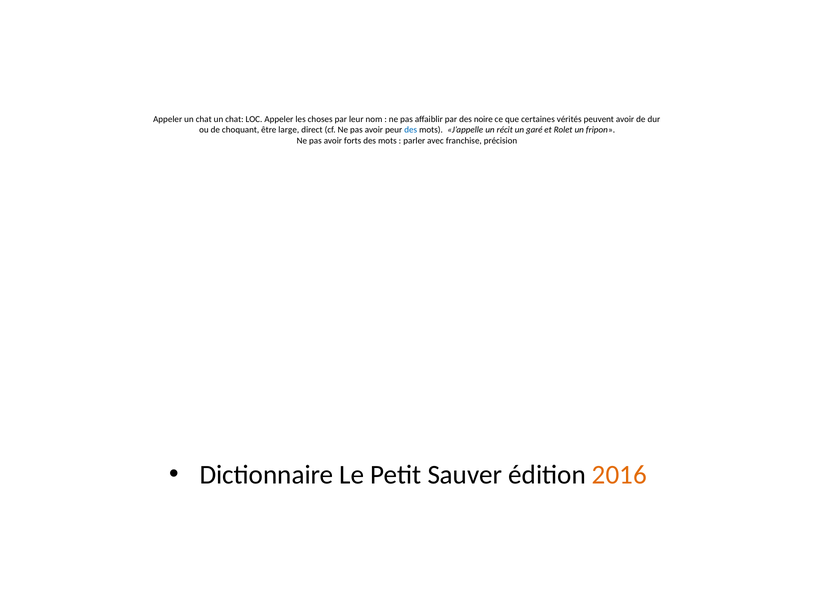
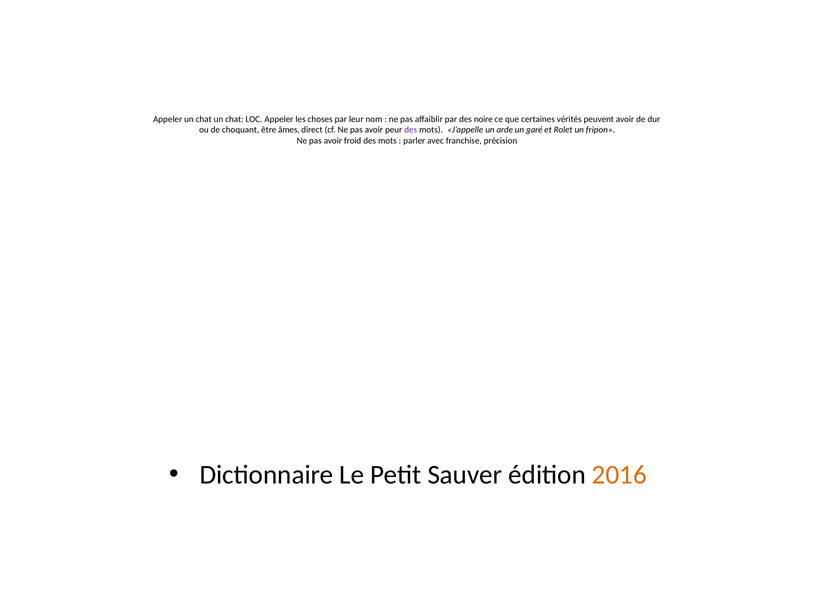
large: large -> âmes (289, 130)
des colour: blue -> purple (411, 130)
récit: récit -> arde (505, 130)
forts: forts -> froid (353, 141)
